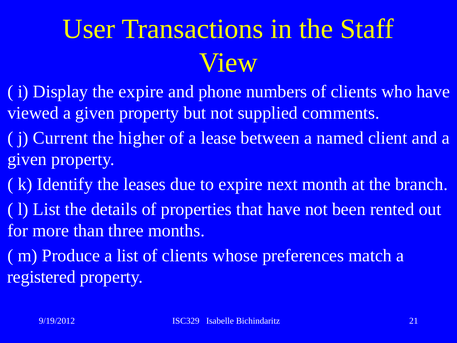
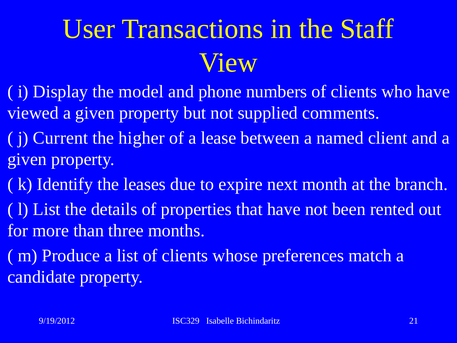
the expire: expire -> model (141, 92)
registered: registered -> candidate (41, 277)
